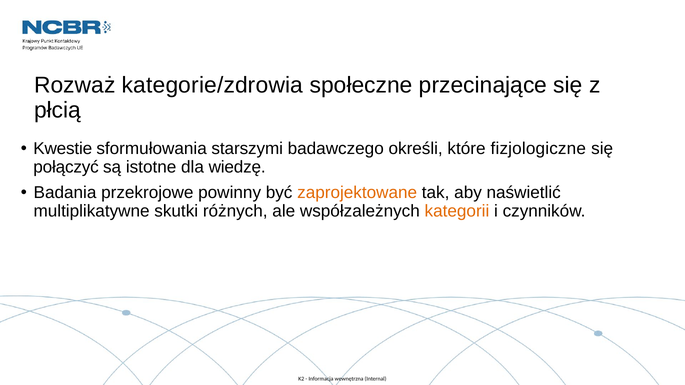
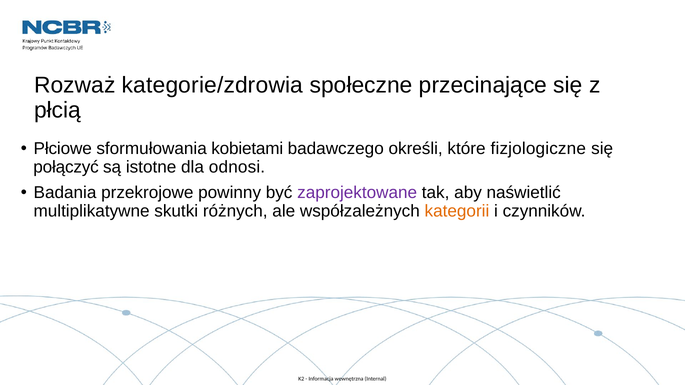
Kwestie: Kwestie -> Płciowe (63, 149)
starszymi: starszymi -> kobietami (247, 149)
wiedzę: wiedzę -> odnosi (237, 167)
zaprojektowane colour: orange -> purple (357, 193)
